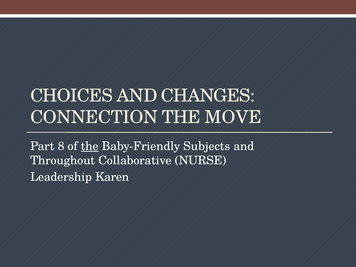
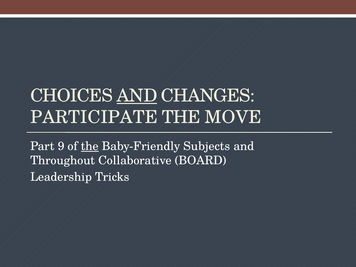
AND underline: none -> present (137, 96)
CONNECTION: CONNECTION -> PARTICIPATE (94, 117)
8: 8 -> 9 (61, 146)
NURSE: NURSE -> BOARD (201, 160)
Karen: Karen -> Tricks (112, 177)
